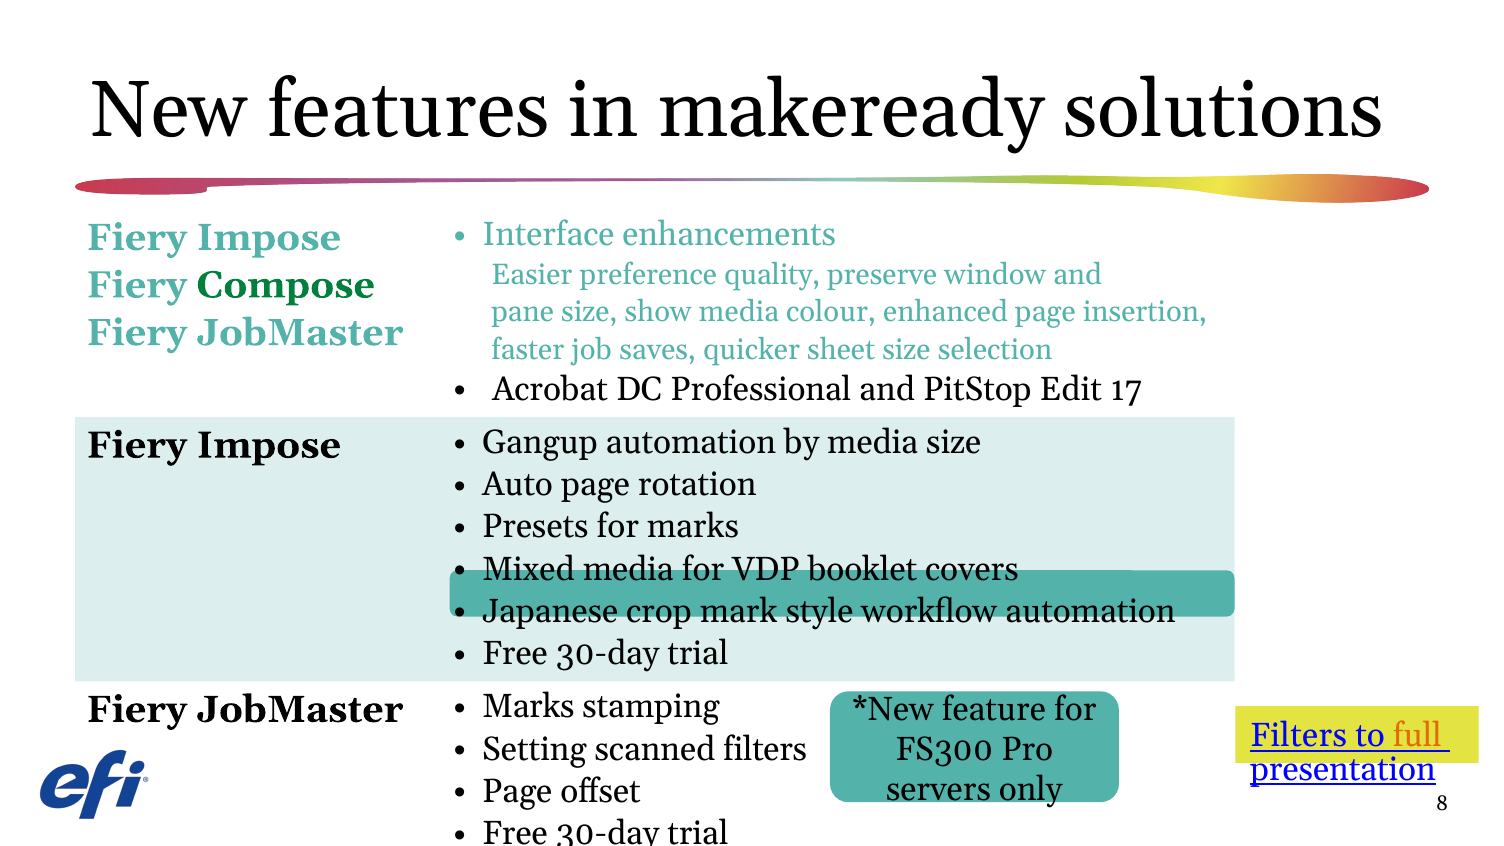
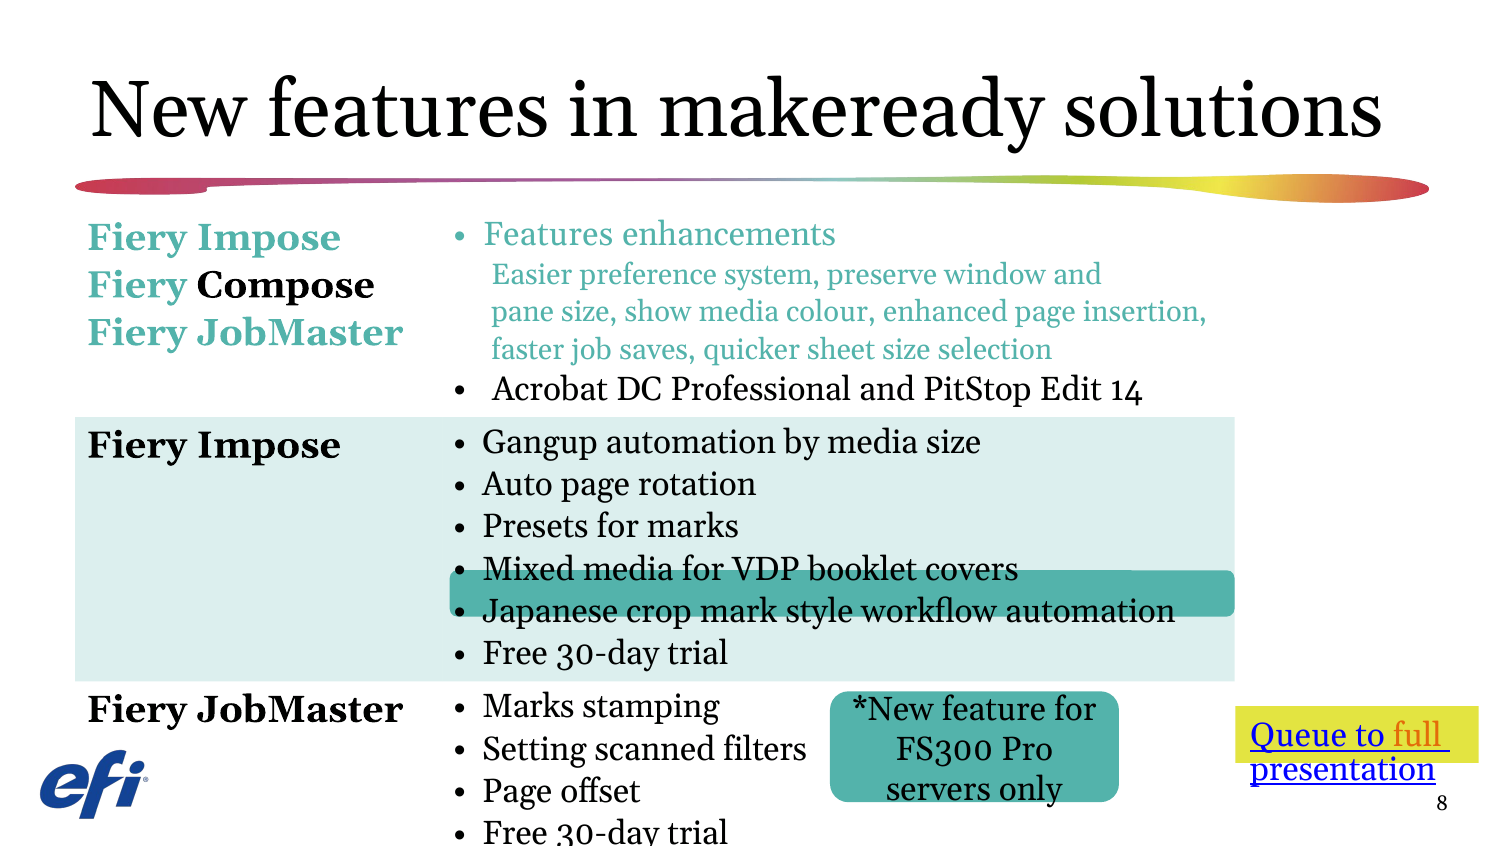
Interface: Interface -> Features (548, 235)
quality: quality -> system (772, 275)
Compose colour: green -> black (286, 285)
17: 17 -> 14 (1126, 389)
Filters: Filters -> Queue (1299, 736)
